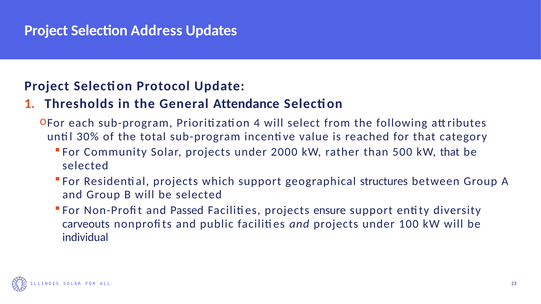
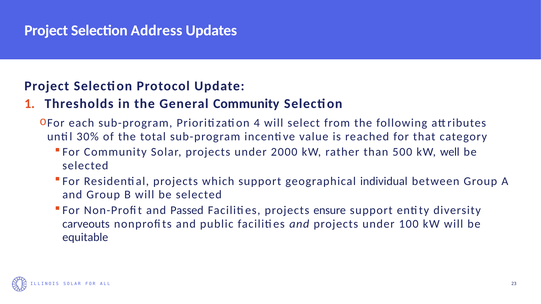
General Attendance: Attendance -> Community (246, 104)
kW that: that -> well (450, 152)
structures: structures -> individual (384, 181)
individual: individual -> equitable (85, 238)
